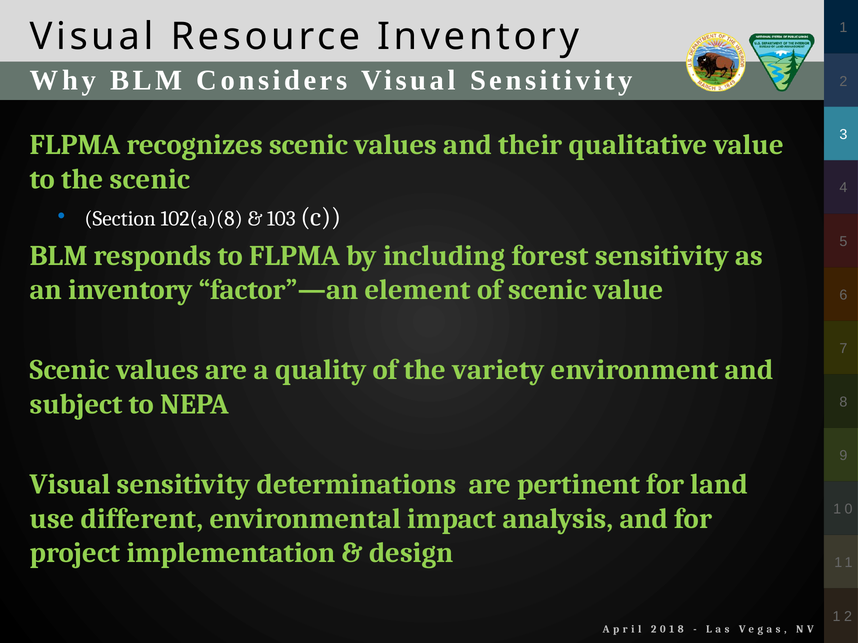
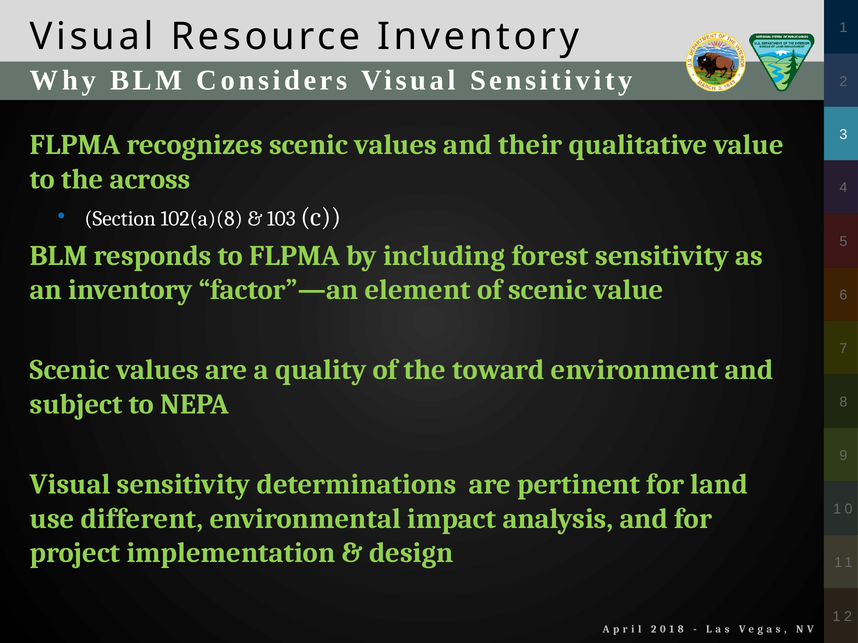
the scenic: scenic -> across (150, 179)
variety: variety -> toward (499, 370)
